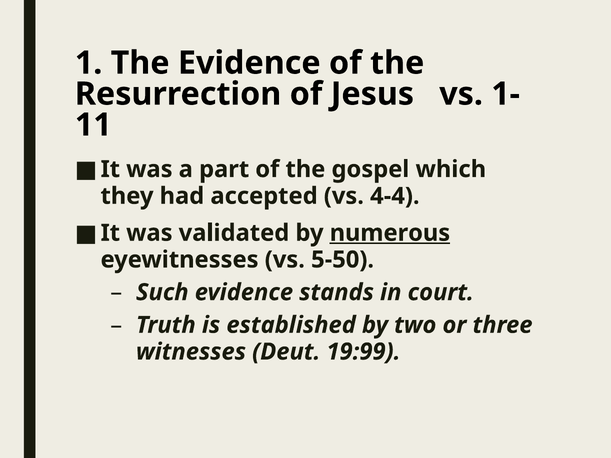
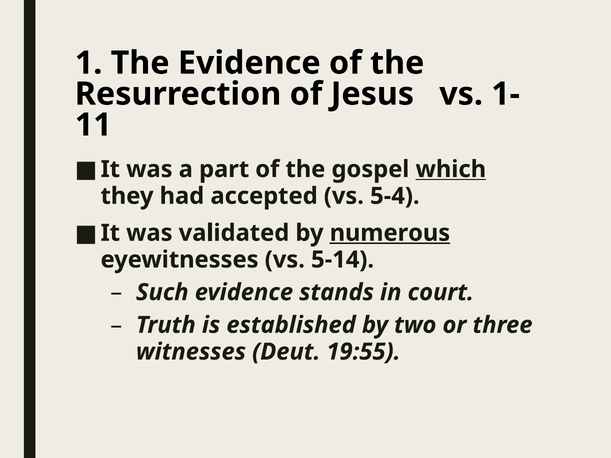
which underline: none -> present (451, 169)
4-4: 4-4 -> 5-4 (395, 196)
5-50: 5-50 -> 5-14 (343, 260)
19:99: 19:99 -> 19:55 (363, 352)
